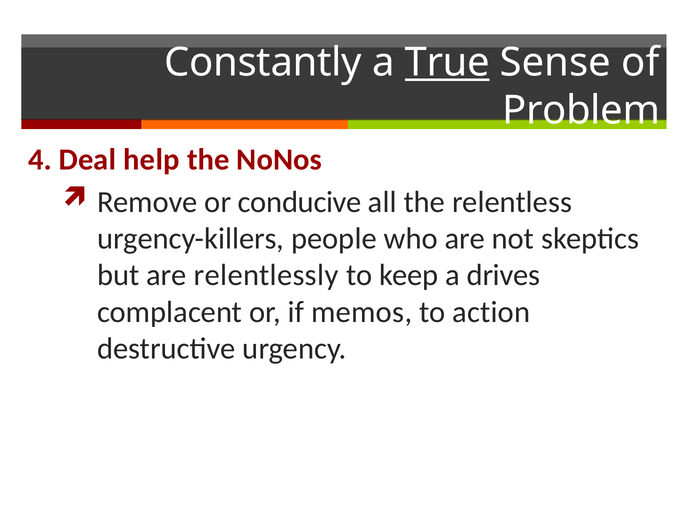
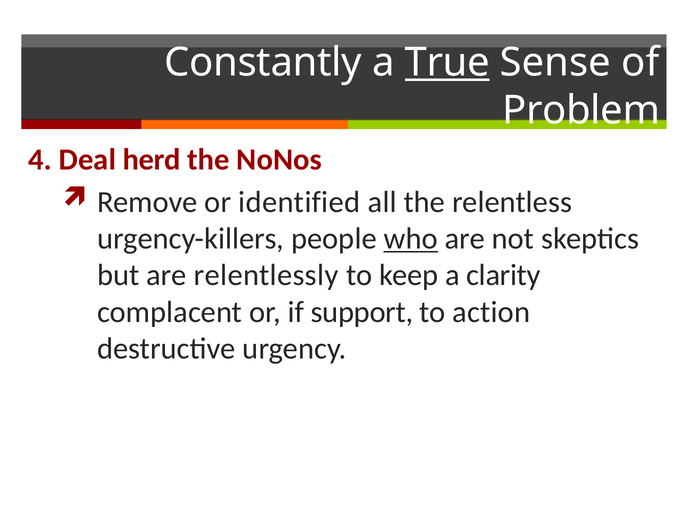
help: help -> herd (152, 160)
conducive: conducive -> identified (299, 202)
who underline: none -> present (411, 239)
drives: drives -> clarity (503, 275)
memos: memos -> support (362, 312)
